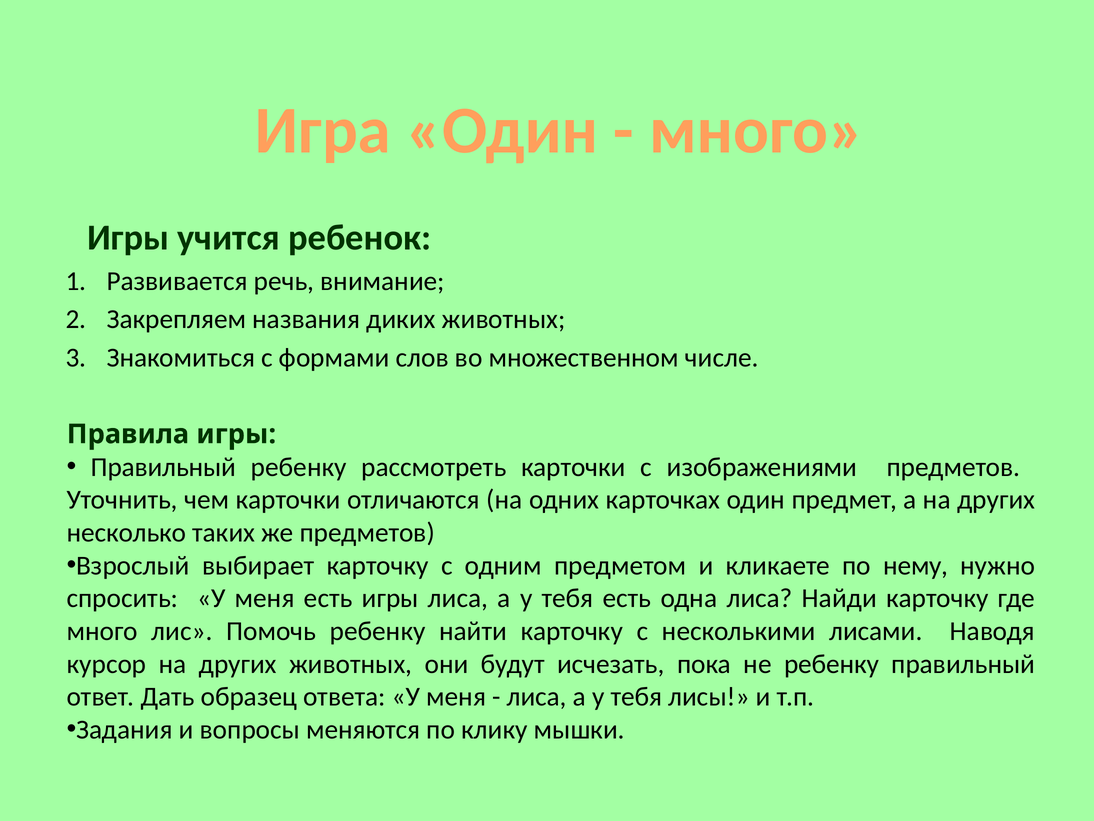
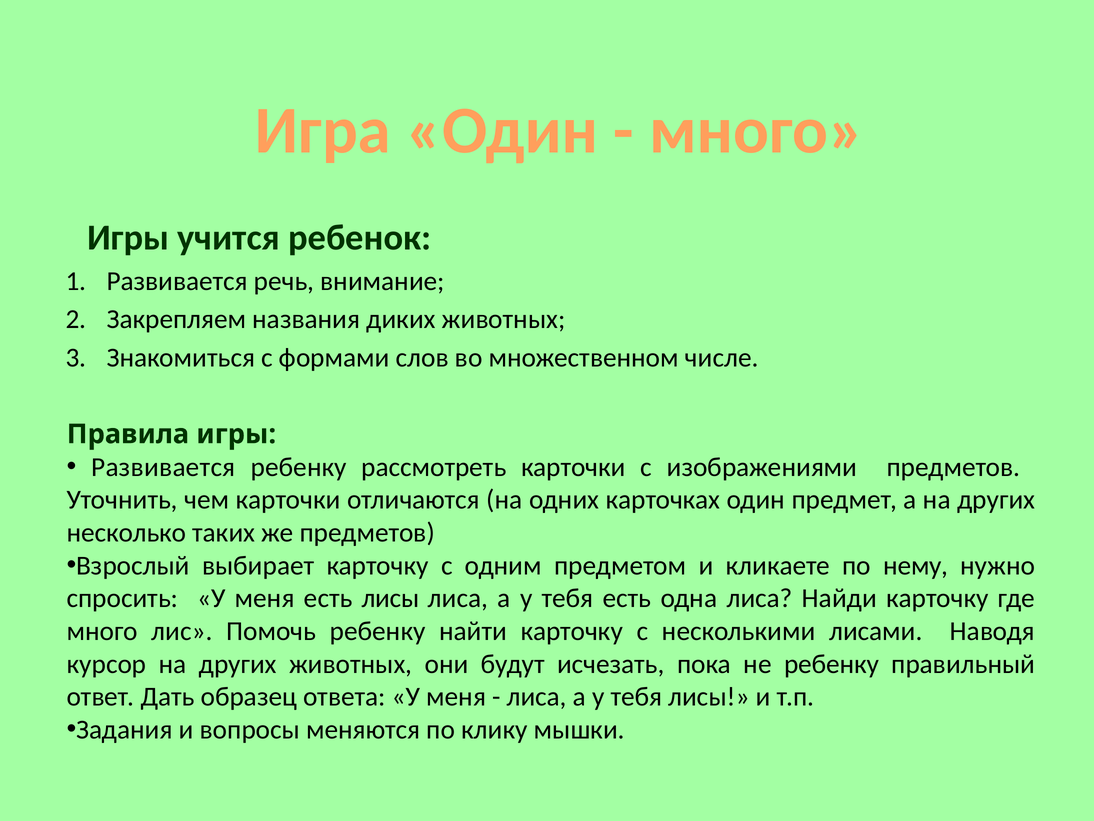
Правильный: Правильный -> Развивается (163, 467)
есть игры: игры -> лисы (390, 598)
